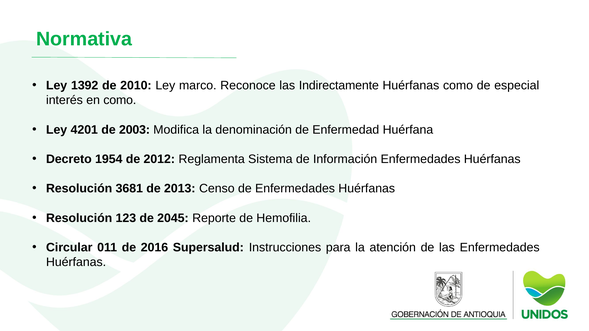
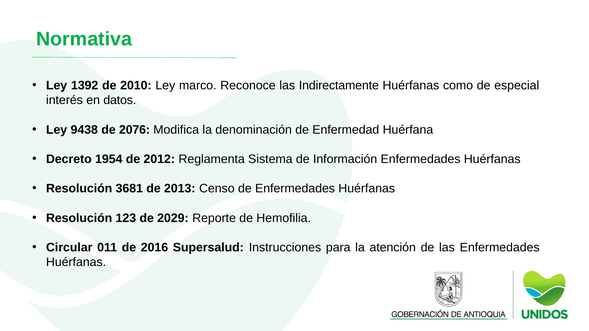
en como: como -> datos (120, 100)
4201: 4201 -> 9438 (84, 130)
2003: 2003 -> 2076 (135, 130)
2045: 2045 -> 2029 (173, 218)
